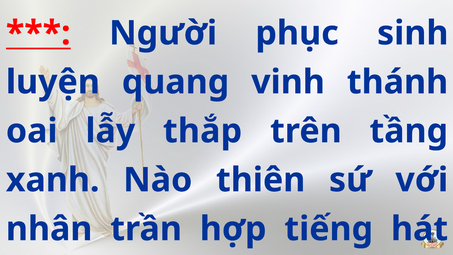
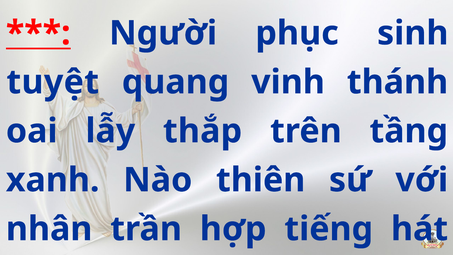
luyện: luyện -> tuyệt (53, 82)
